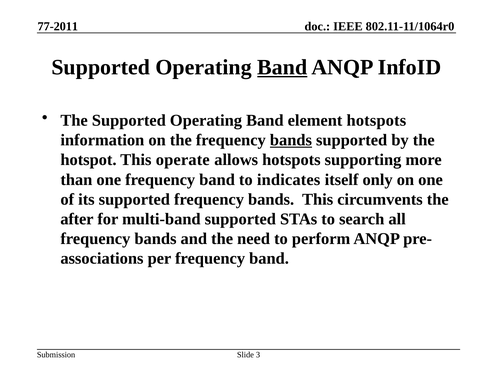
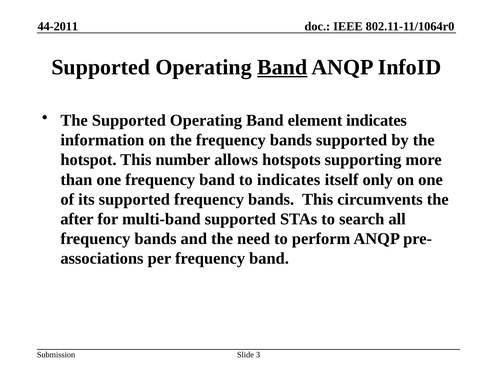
77-2011: 77-2011 -> 44-2011 (58, 26)
element hotspots: hotspots -> indicates (377, 120)
bands underline: present -> none (291, 140)
operate: operate -> number (183, 160)
